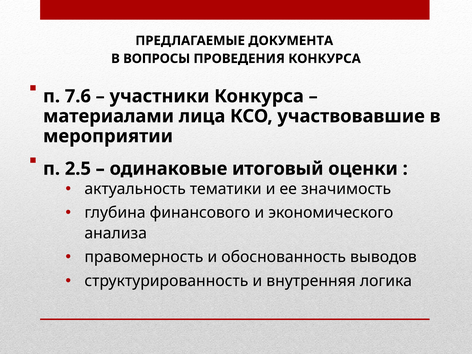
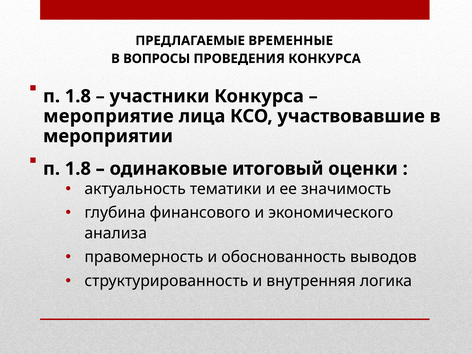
ДОКУМЕНТА: ДОКУМЕНТА -> ВРЕМЕННЫЕ (291, 41)
7.6: 7.6 -> 1.8 (78, 96)
материалами: материалами -> мероприятие (108, 116)
2.5: 2.5 -> 1.8 (78, 169)
